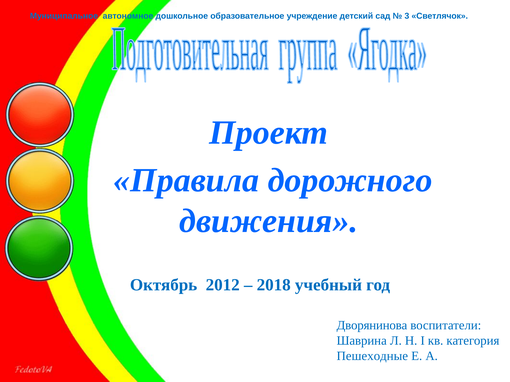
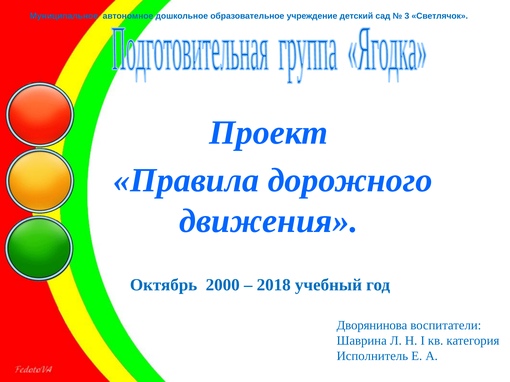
2012: 2012 -> 2000 (223, 285)
Пешеходные: Пешеходные -> Исполнитель (372, 356)
